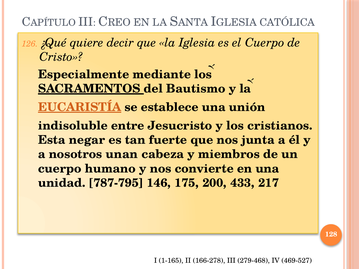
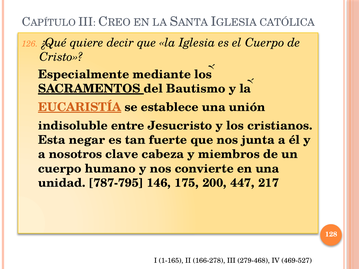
unan: unan -> clave (122, 154)
433: 433 -> 447 (242, 183)
